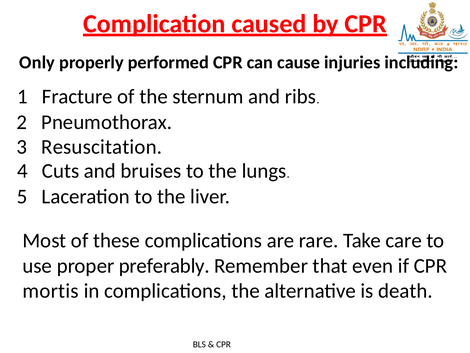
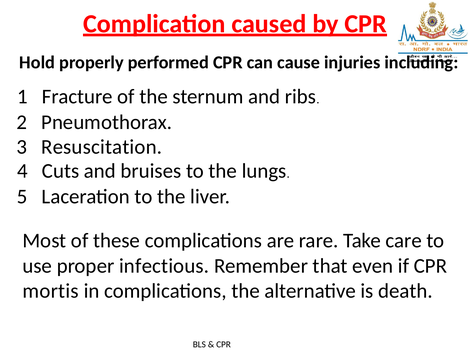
Only: Only -> Hold (37, 62)
preferably: preferably -> infectious (164, 265)
